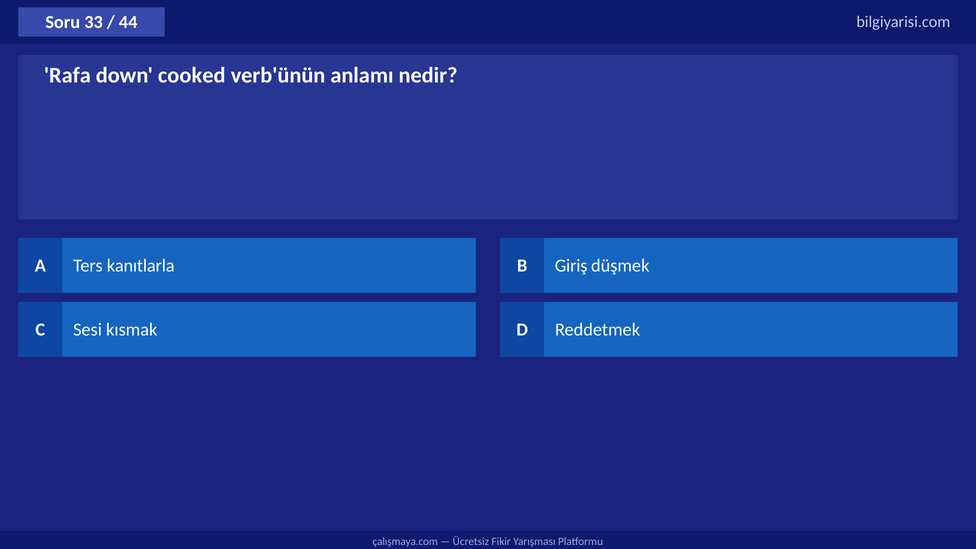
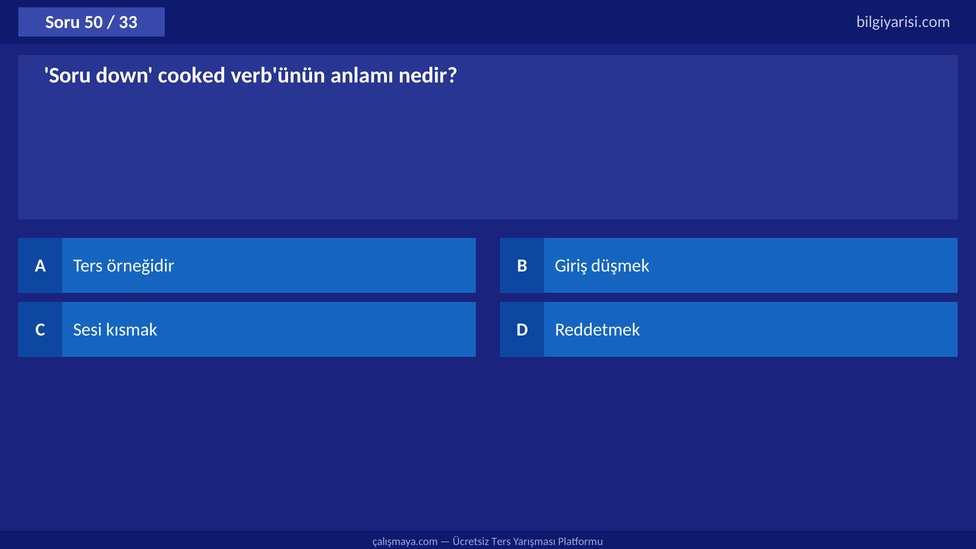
33: 33 -> 50 (94, 22)
44: 44 -> 33 (128, 22)
Rafa: Rafa -> Soru (67, 75)
kanıtlarla: kanıtlarla -> örneğidir (141, 266)
Ücretsiz Fikir: Fikir -> Ters (501, 541)
